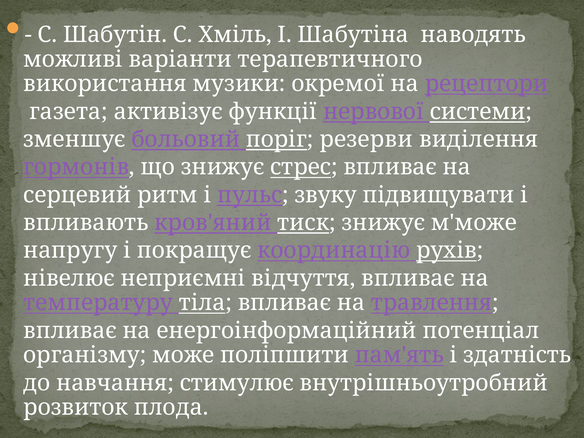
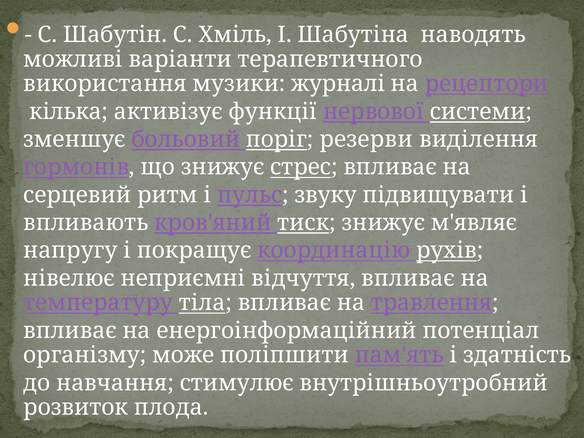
окремої: окремої -> журналі (338, 84)
газета: газета -> кілька (69, 112)
м'може: м'може -> м'являє (474, 223)
